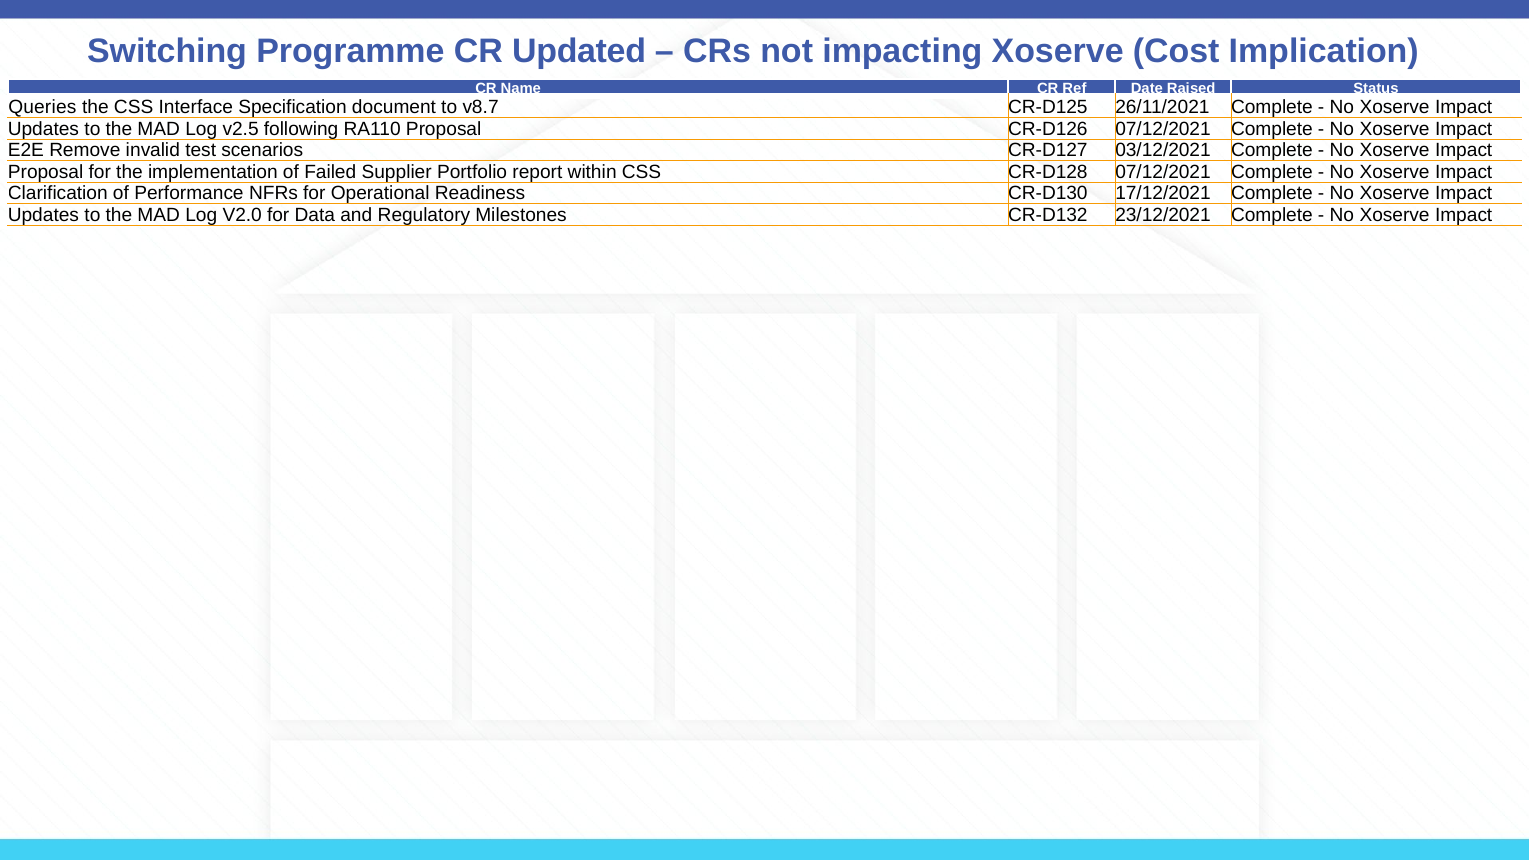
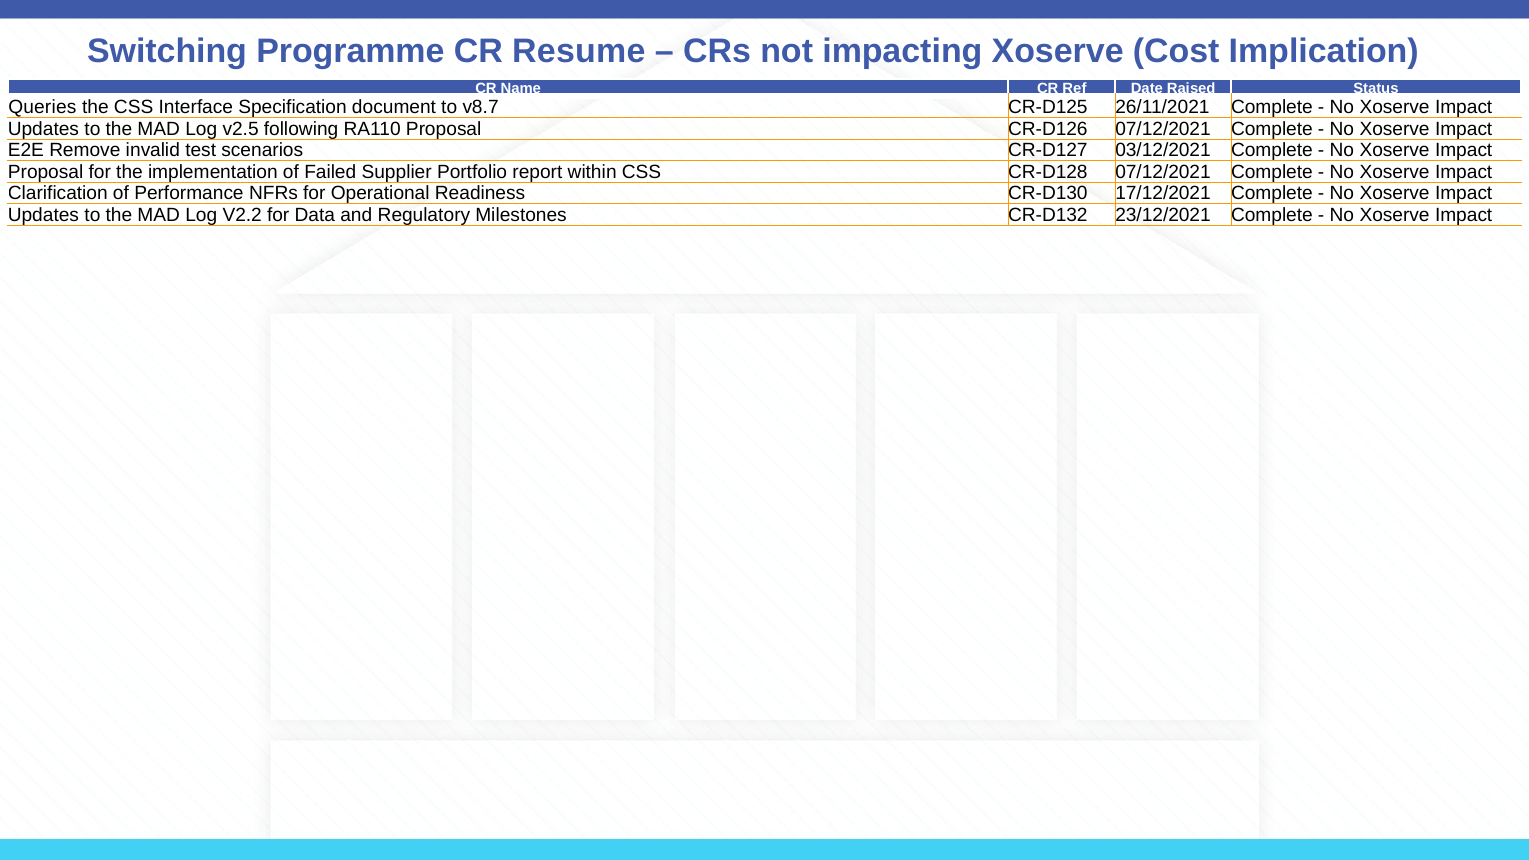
Updated: Updated -> Resume (579, 51)
V2.0: V2.0 -> V2.2 (242, 215)
